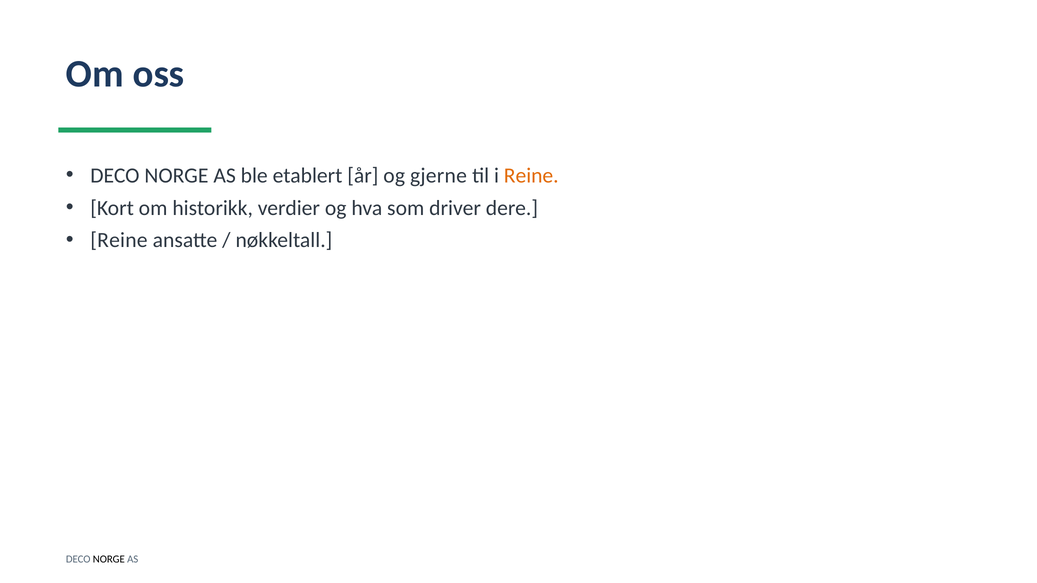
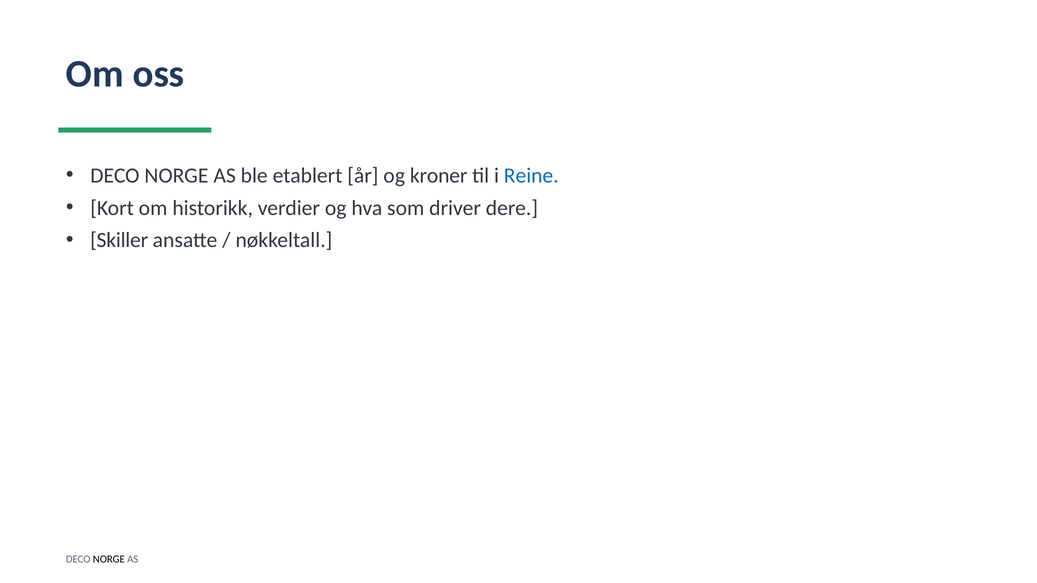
gjerne: gjerne -> kroner (439, 176)
Reine colour: orange -> blue (531, 176)
Reine: Reine -> Skiller (119, 240)
